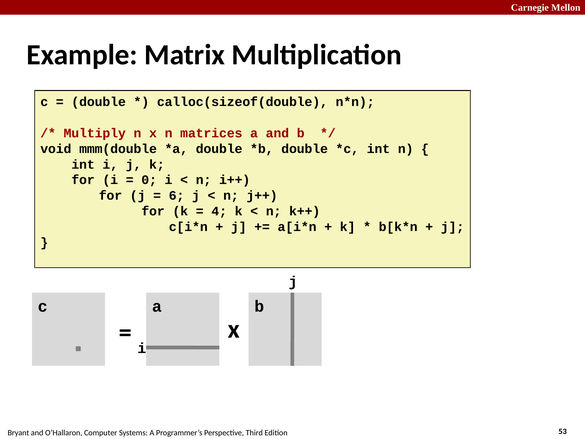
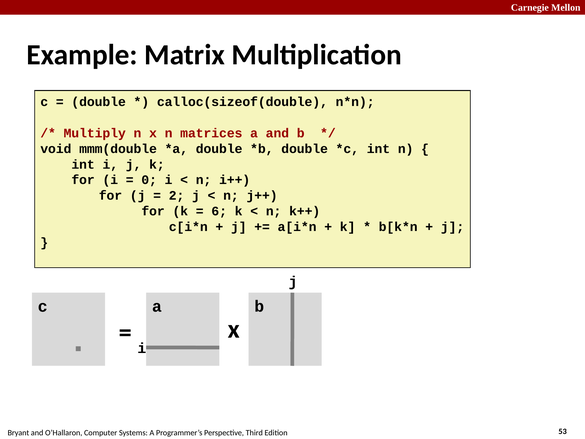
6: 6 -> 2 (177, 196)
4: 4 -> 6 (219, 211)
